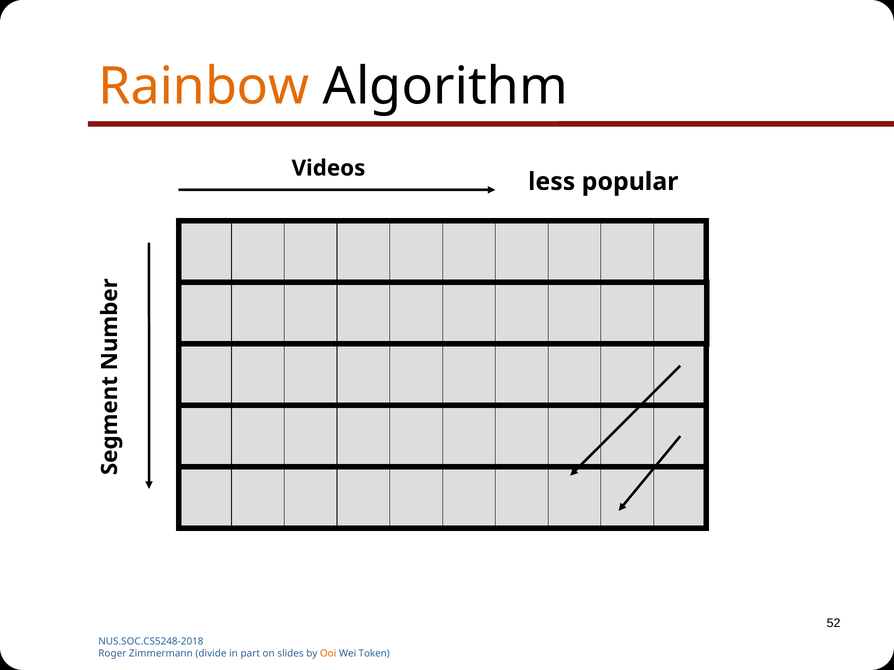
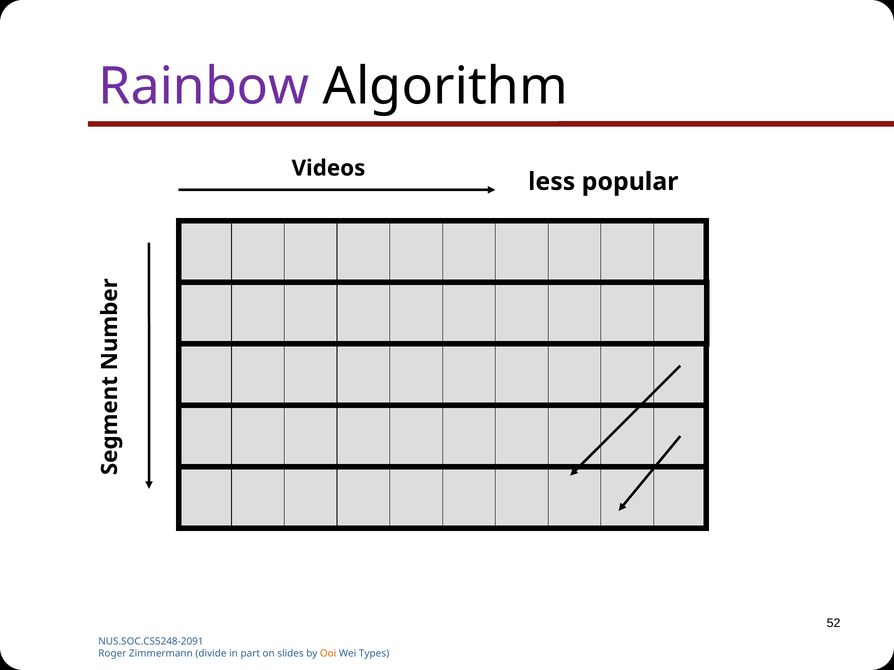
Rainbow colour: orange -> purple (204, 87)
NUS.SOC.CS5248-2018: NUS.SOC.CS5248-2018 -> NUS.SOC.CS5248-2091 (151, 642)
Token: Token -> Types (374, 654)
